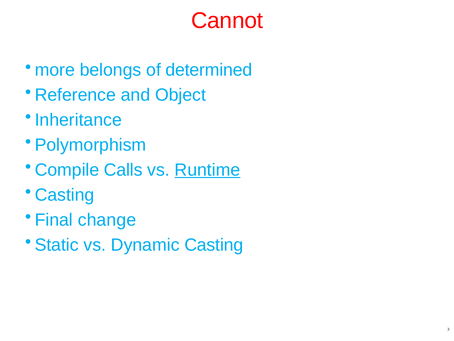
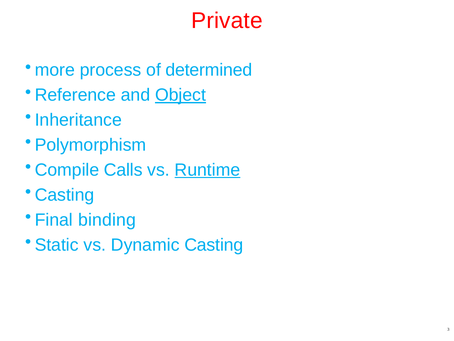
Cannot: Cannot -> Private (227, 21)
belongs: belongs -> process (111, 70)
Object underline: none -> present (181, 95)
change: change -> binding (107, 220)
